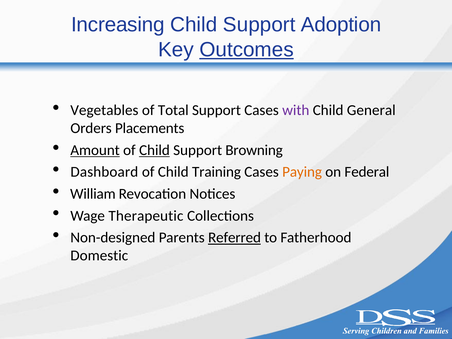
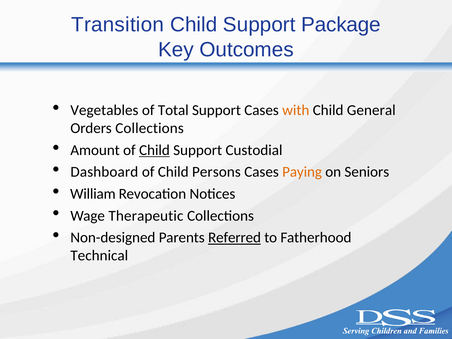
Increasing: Increasing -> Transition (118, 25)
Adoption: Adoption -> Package (341, 25)
Outcomes underline: present -> none (247, 50)
with colour: purple -> orange (296, 110)
Orders Placements: Placements -> Collections (150, 128)
Amount underline: present -> none (95, 150)
Browning: Browning -> Custodial (254, 150)
Training: Training -> Persons (216, 172)
Federal: Federal -> Seniors (367, 172)
Domestic: Domestic -> Technical (99, 256)
